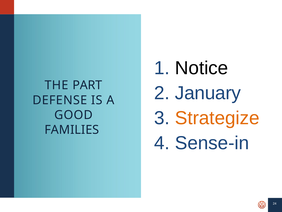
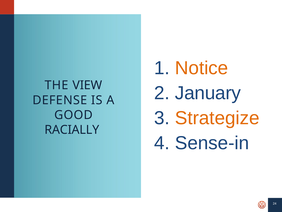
Notice colour: black -> orange (202, 68)
PART: PART -> VIEW (87, 85)
FAMILIES: FAMILIES -> RACIALLY (72, 130)
